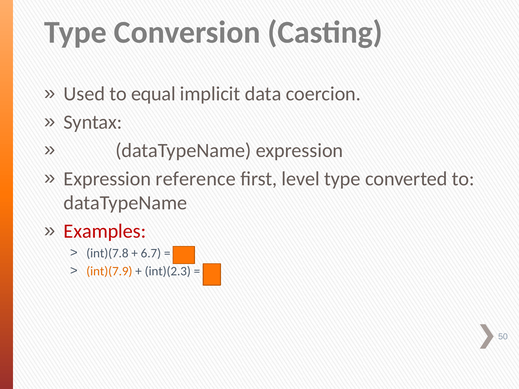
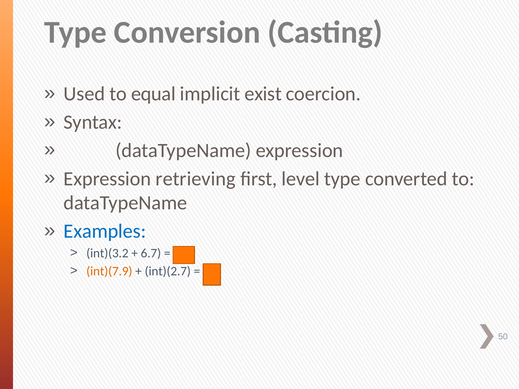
data: data -> exist (263, 94)
reference: reference -> retrieving (196, 179)
Examples colour: red -> blue (105, 231)
int)(7.8: int)(7.8 -> int)(3.2 (107, 253)
int)(2.3: int)(2.3 -> int)(2.7 (168, 271)
